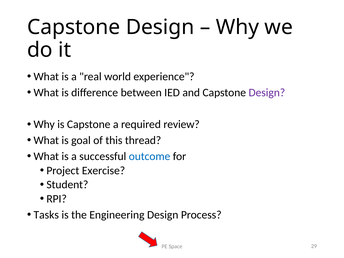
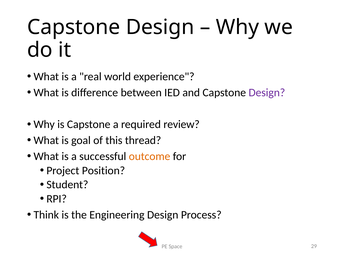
outcome colour: blue -> orange (150, 156)
Exercise: Exercise -> Position (103, 171)
Tasks: Tasks -> Think (46, 215)
